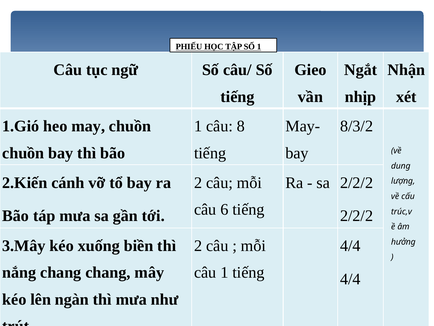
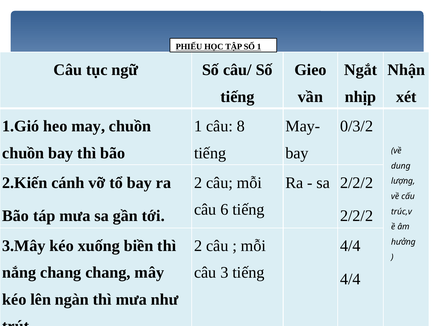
8/3/2: 8/3/2 -> 0/3/2 (357, 126)
câu 1: 1 -> 3 (224, 272)
